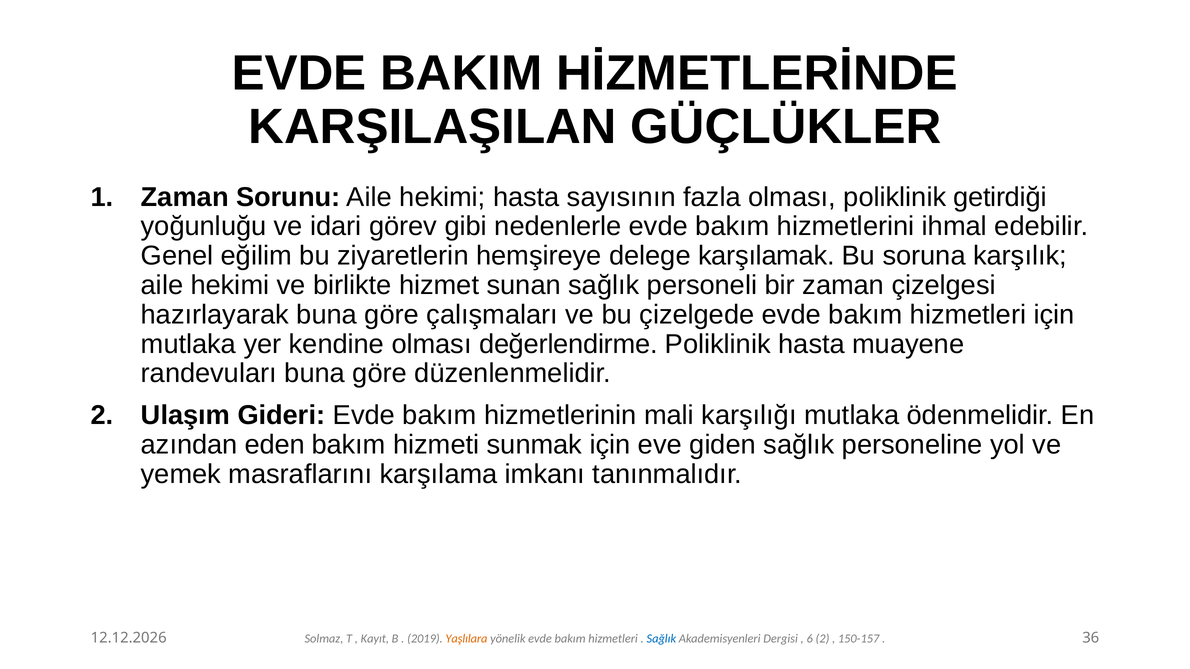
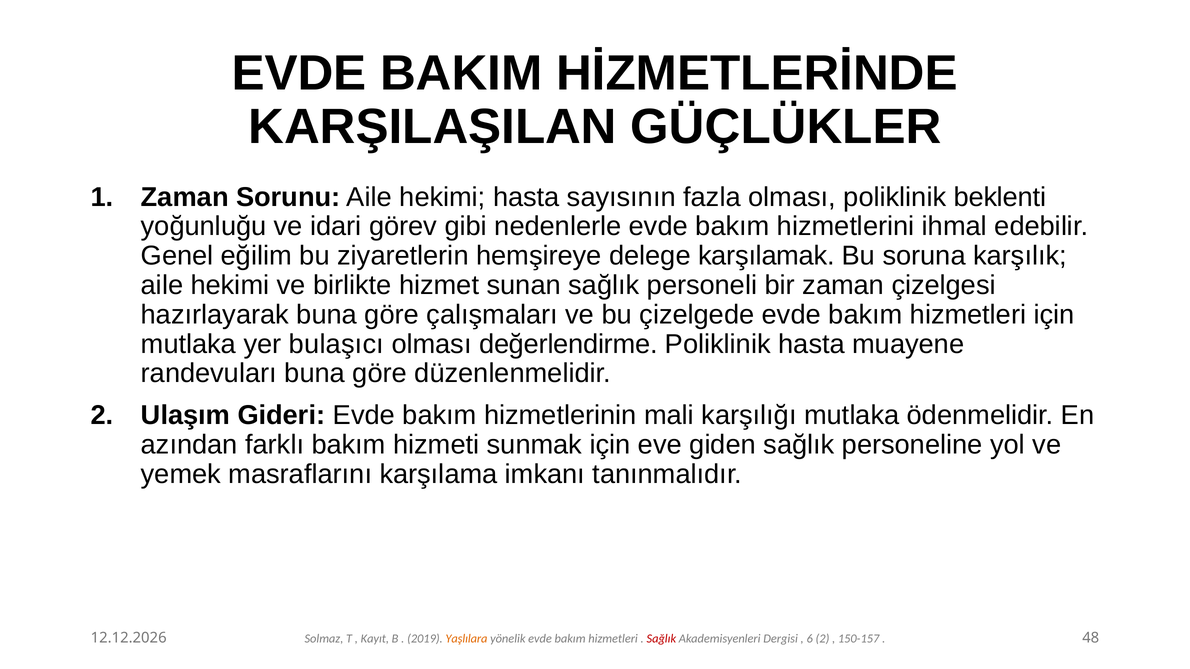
getirdiği: getirdiği -> beklenti (1000, 197)
kendine: kendine -> bulaşıcı (336, 344)
eden: eden -> farklı (275, 445)
Sağlık colour: blue -> red (661, 639)
36: 36 -> 48 (1091, 638)
